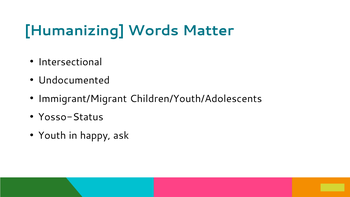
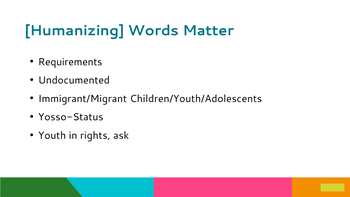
Intersectional: Intersectional -> Requirements (70, 62)
happy: happy -> rights (95, 135)
